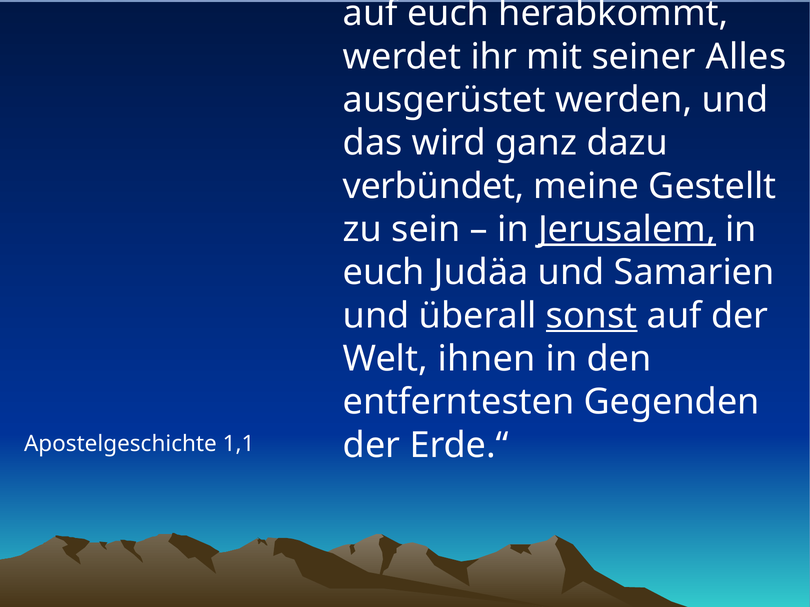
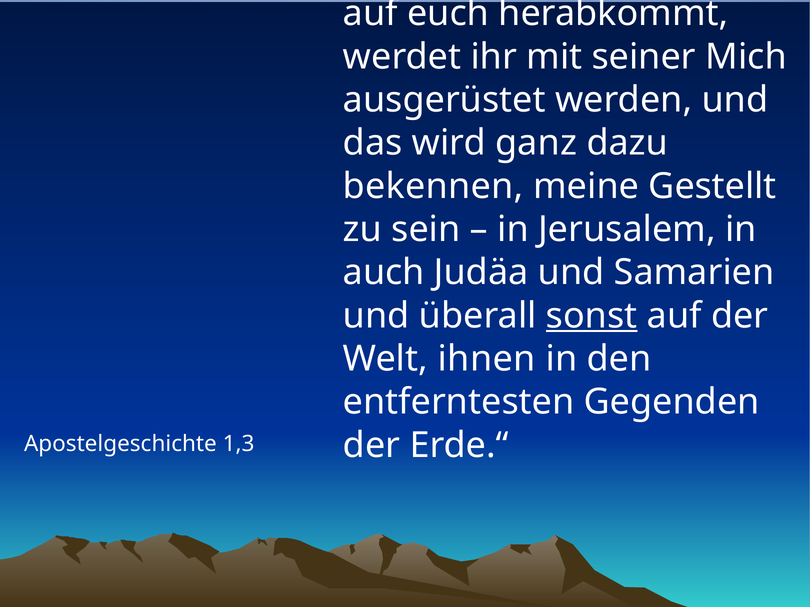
Alles: Alles -> Mich (746, 57)
verbündet: verbündet -> bekennen (433, 186)
Jerusalem underline: present -> none (627, 230)
euch: euch -> auch (384, 273)
1,1: 1,1 -> 1,3 (239, 444)
